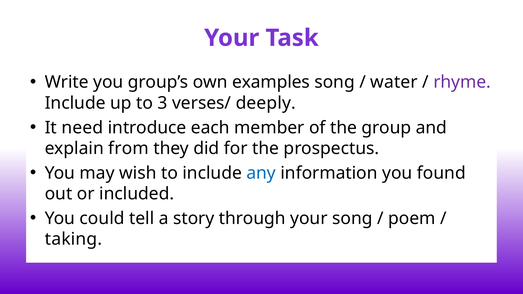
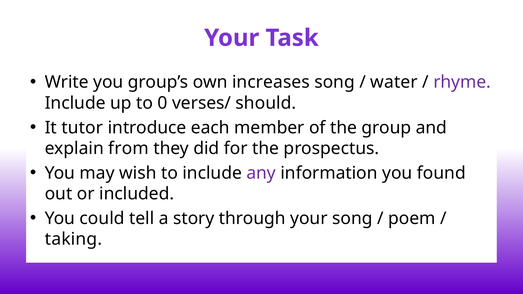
examples: examples -> increases (271, 82)
3: 3 -> 0 (163, 103)
deeply: deeply -> should (266, 103)
need: need -> tutor (82, 128)
any colour: blue -> purple (261, 173)
